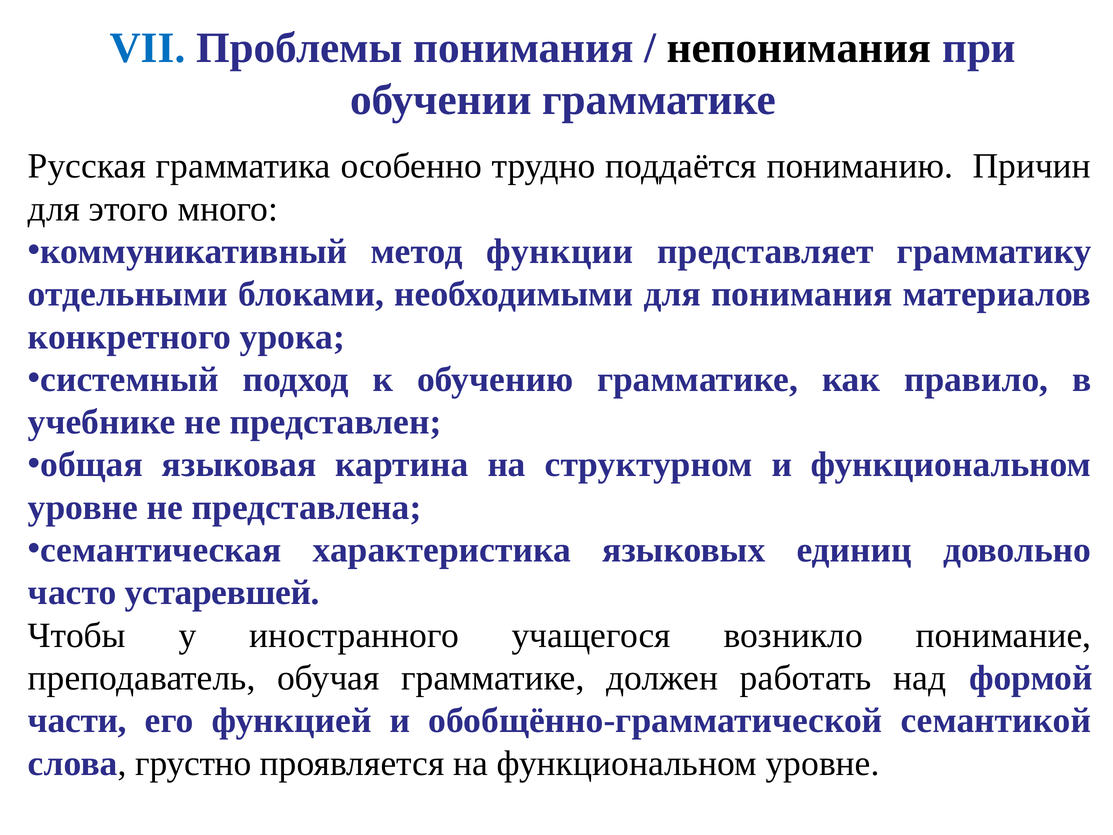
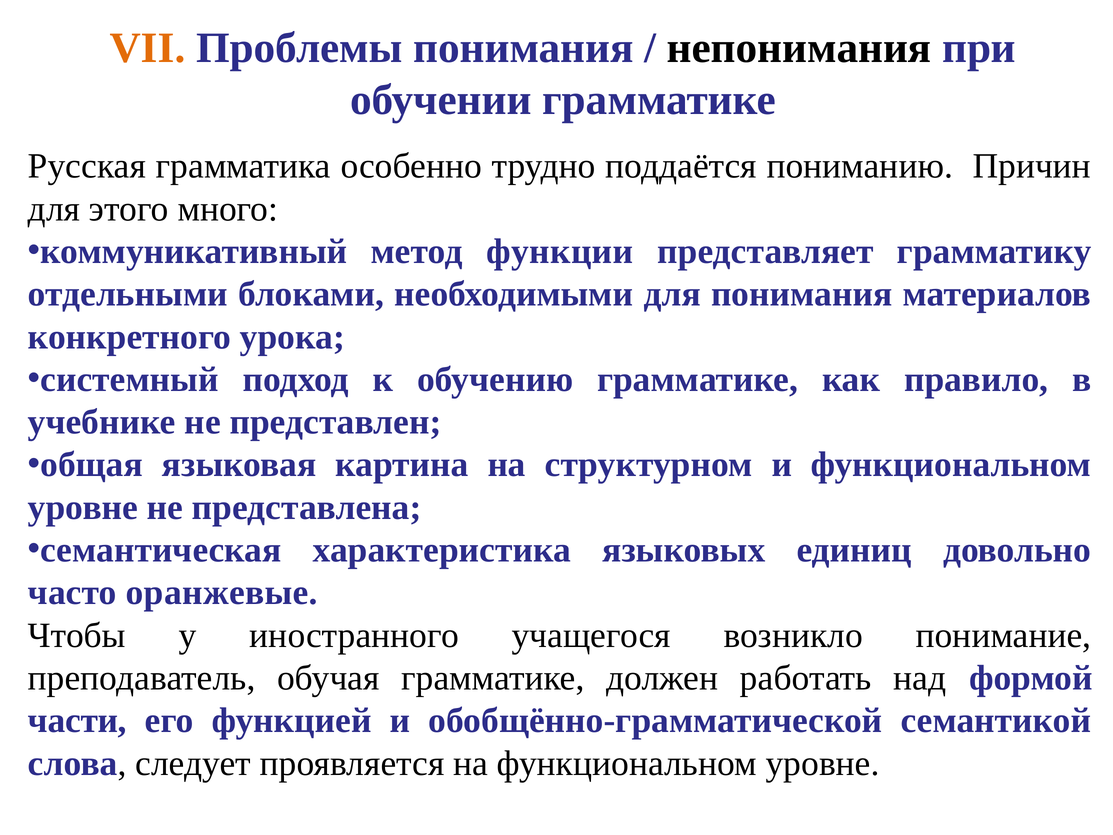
VII colour: blue -> orange (148, 48)
устаревшей: устаревшей -> оранжевые (222, 593)
грустно: грустно -> следует (193, 763)
